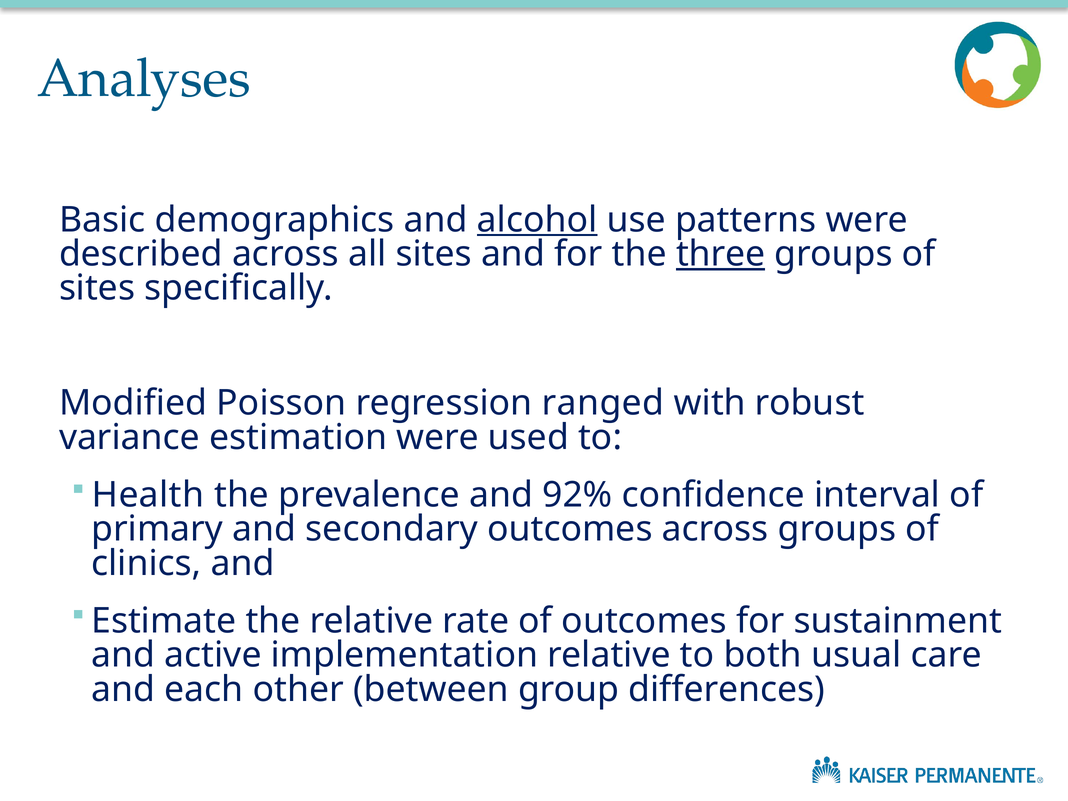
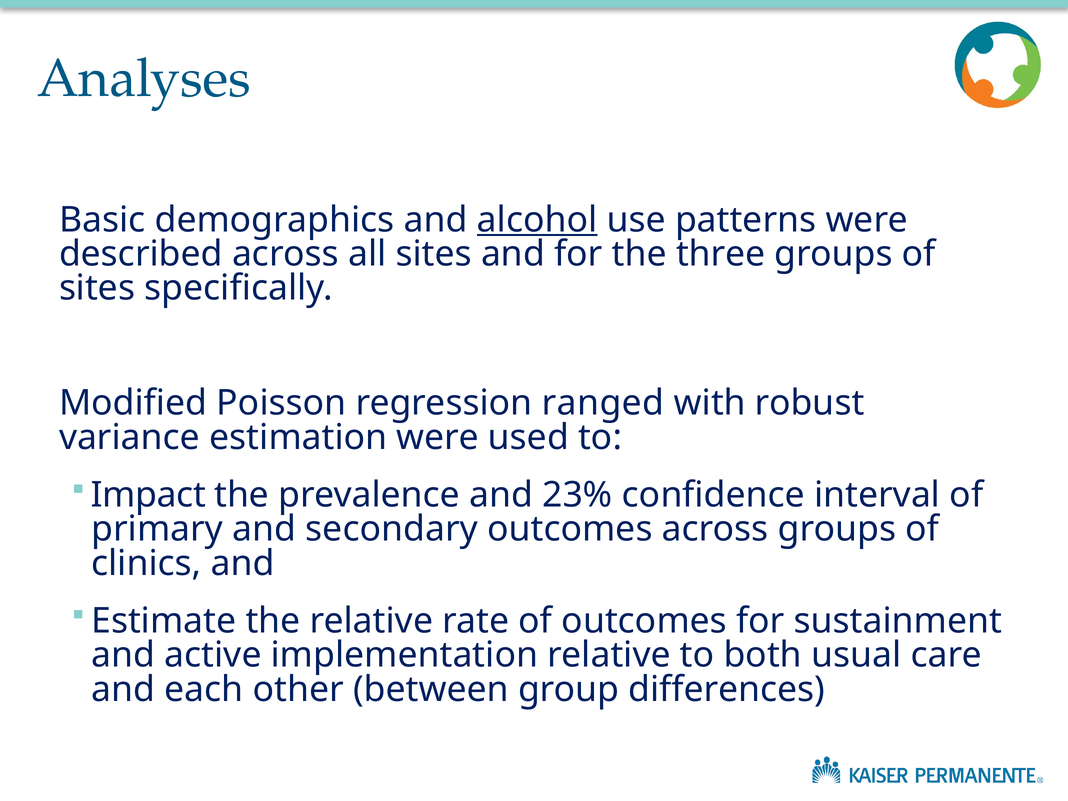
three underline: present -> none (721, 254)
Health: Health -> Impact (148, 495)
92%: 92% -> 23% (577, 495)
